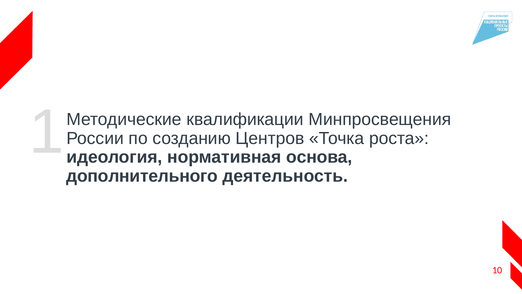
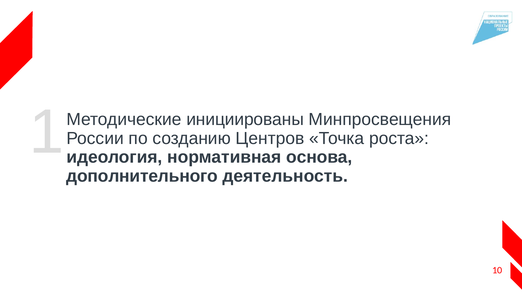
квалификации: квалификации -> инициированы (245, 119)
